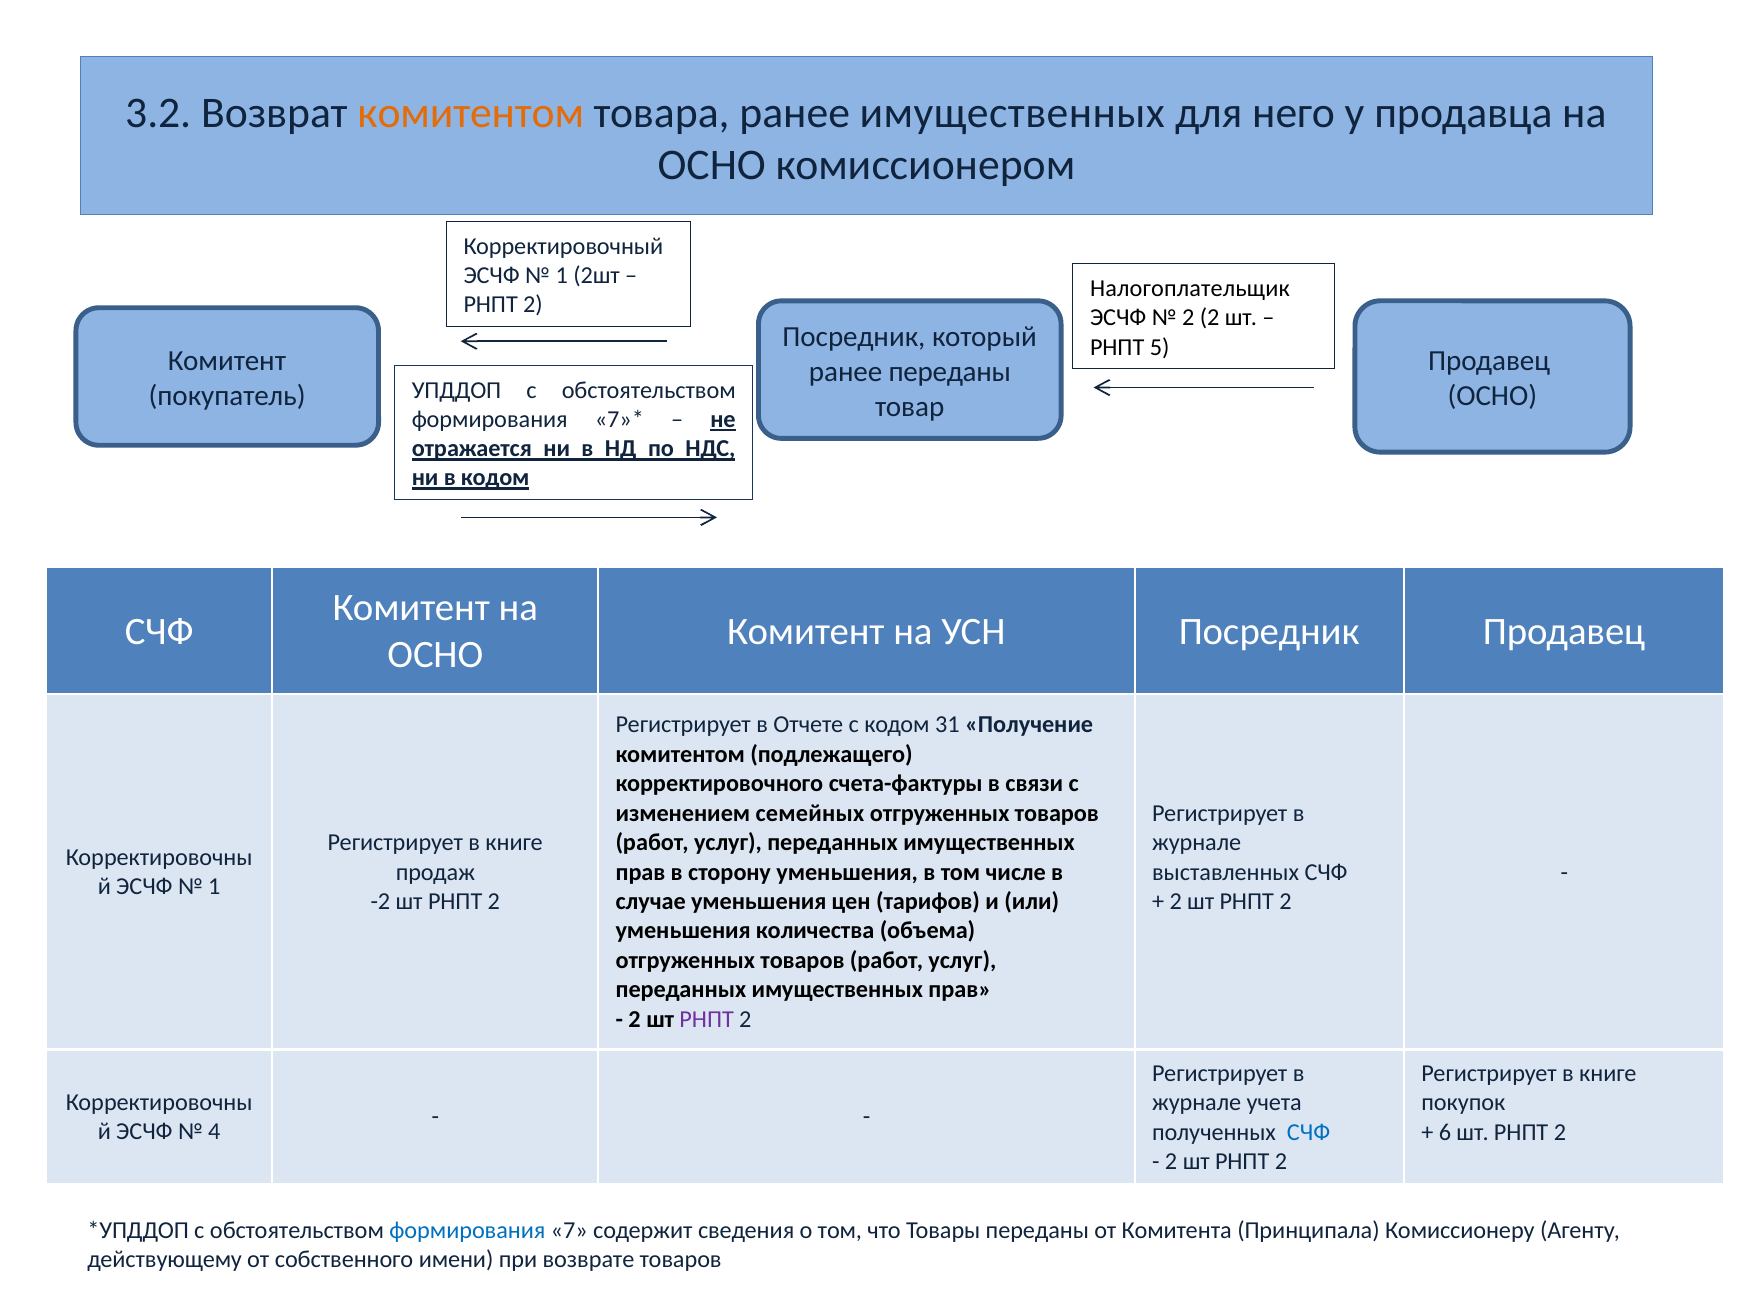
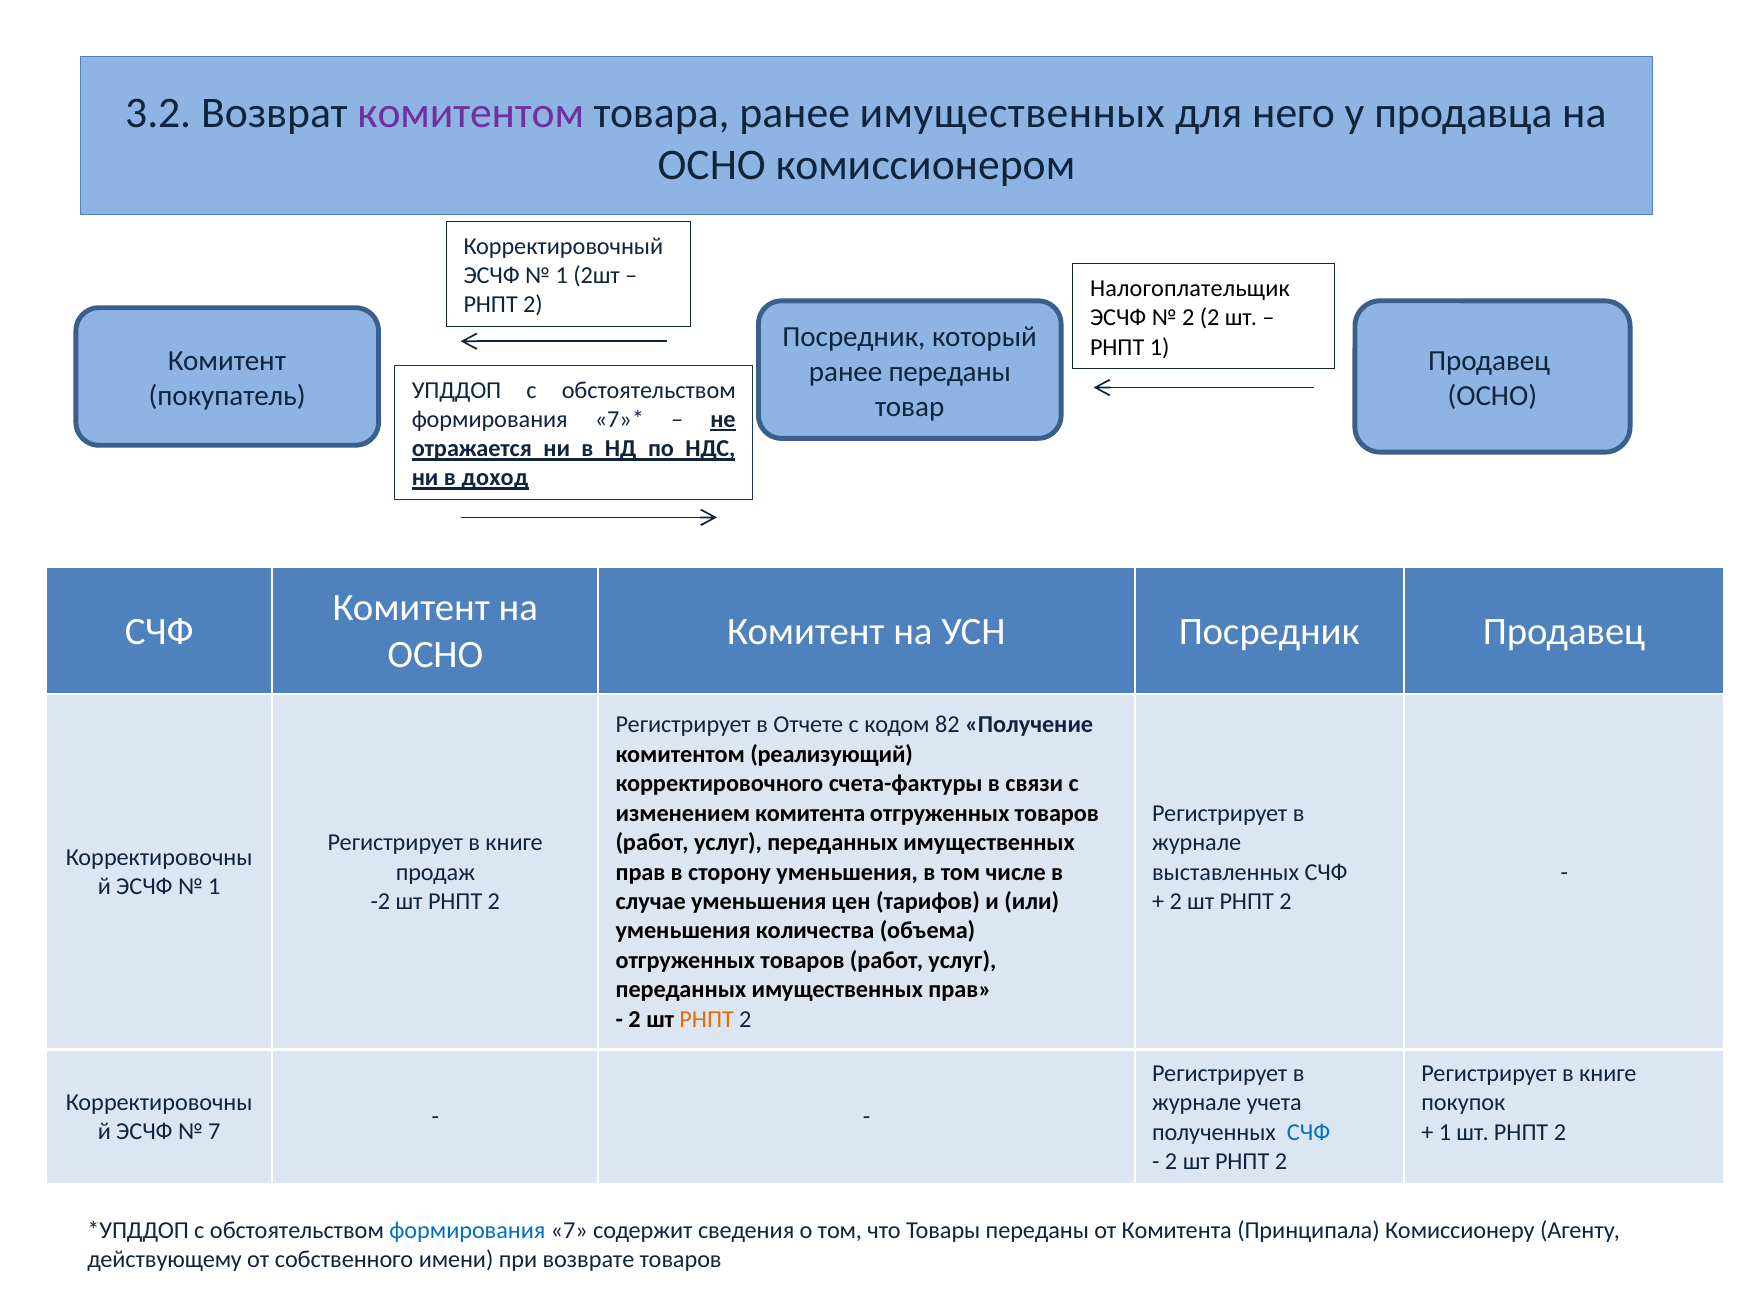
комитентом colour: orange -> purple (471, 113)
РНПТ 5: 5 -> 1 (1160, 347)
в кодом: кодом -> доход (495, 478)
31: 31 -> 82 (947, 725)
подлежащего: подлежащего -> реализующий (832, 754)
изменением семейных: семейных -> комитента (810, 813)
РНПТ colour: purple -> orange (707, 1019)
4: 4 -> 7 (214, 1132)
6: 6 -> 1 (1445, 1132)
